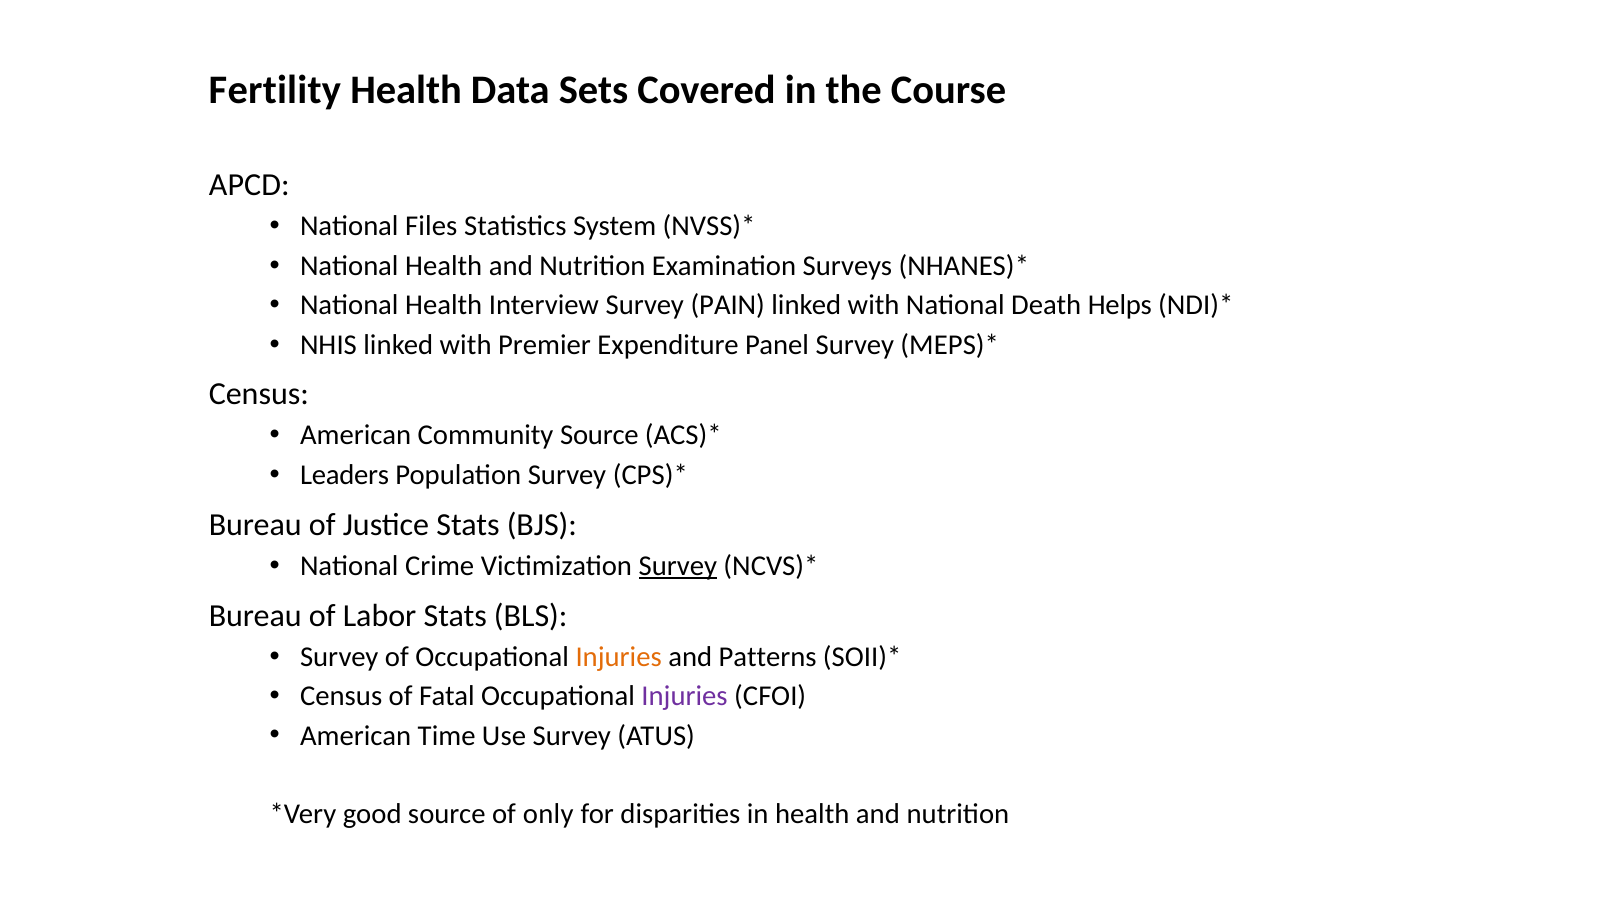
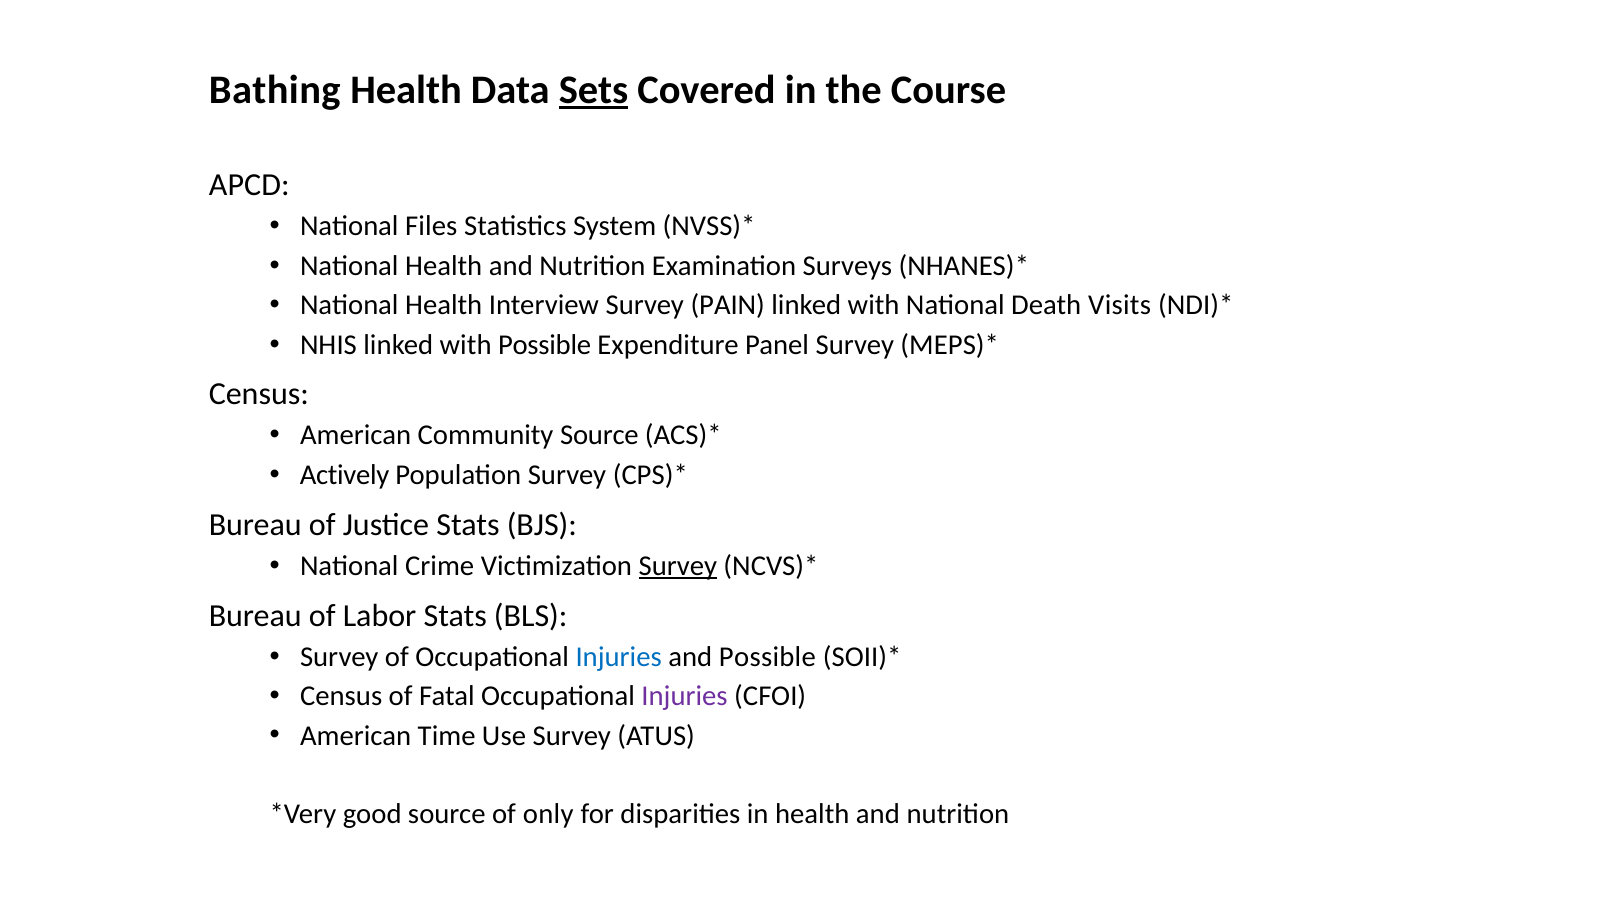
Fertility: Fertility -> Bathing (275, 90)
Sets underline: none -> present (594, 90)
Helps: Helps -> Visits (1120, 305)
with Premier: Premier -> Possible (545, 345)
Leaders: Leaders -> Actively (345, 475)
Injuries colour: orange -> blue (619, 657)
and Patterns: Patterns -> Possible (767, 657)
